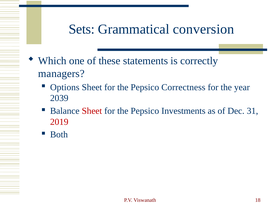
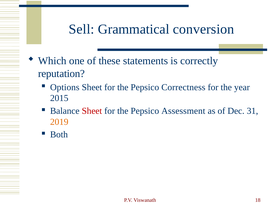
Sets: Sets -> Sell (82, 29)
managers: managers -> reputation (61, 74)
2039: 2039 -> 2015 (59, 98)
Investments: Investments -> Assessment (183, 111)
2019 colour: red -> orange (59, 122)
